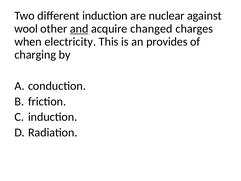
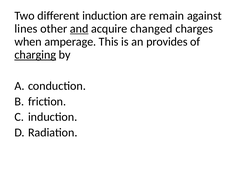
nuclear: nuclear -> remain (166, 16)
wool: wool -> lines (26, 29)
electricity: electricity -> amperage (70, 42)
charging underline: none -> present (35, 55)
